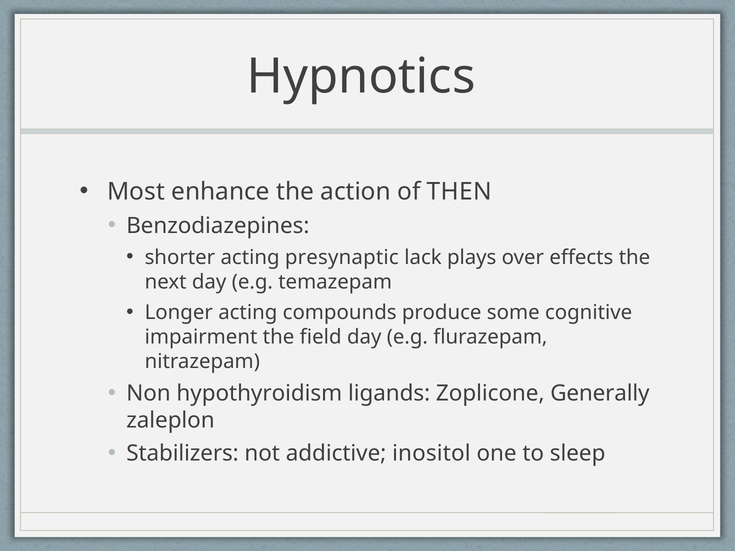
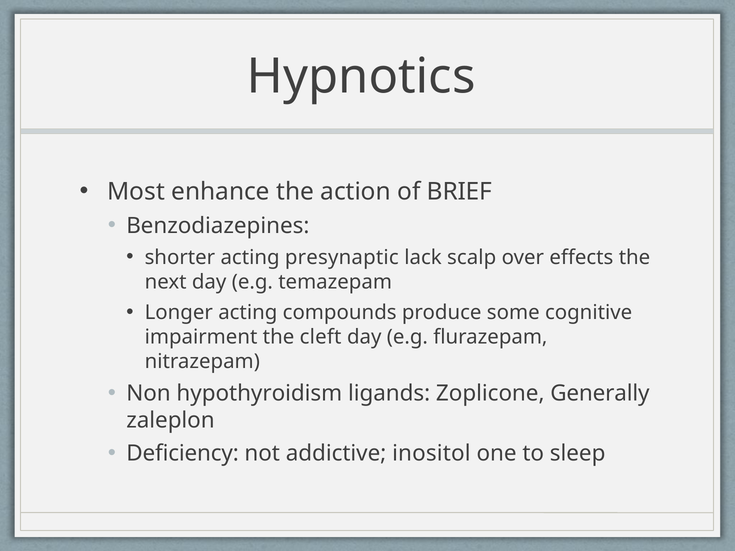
THEN: THEN -> BRIEF (460, 192)
plays: plays -> scalp (472, 257)
field: field -> cleft (321, 337)
Stabilizers: Stabilizers -> Deficiency (183, 454)
